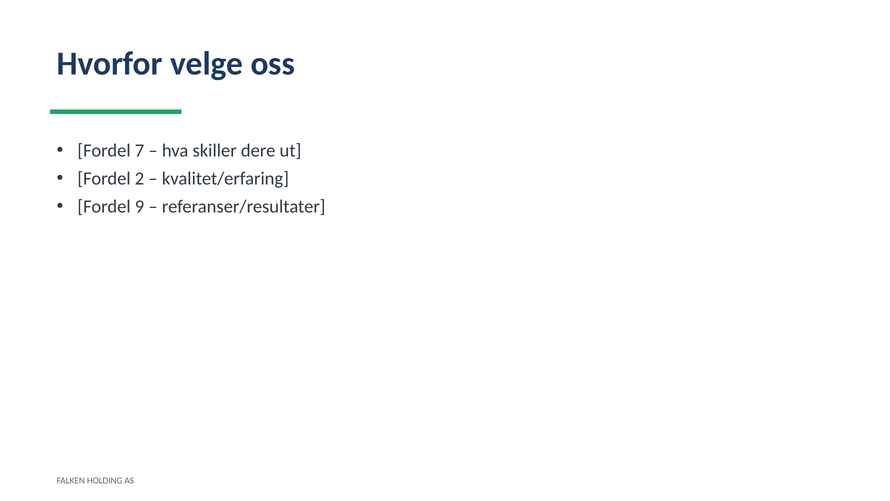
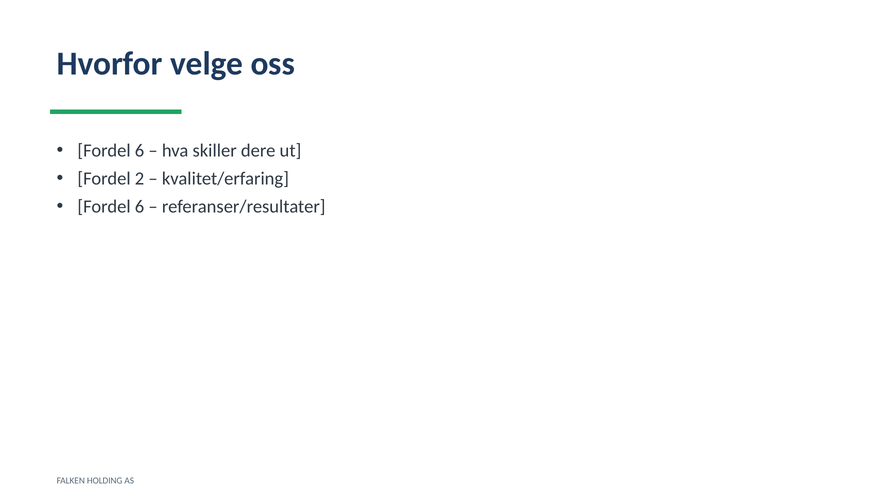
7: 7 -> 6 (140, 151)
9: 9 -> 6 (140, 206)
